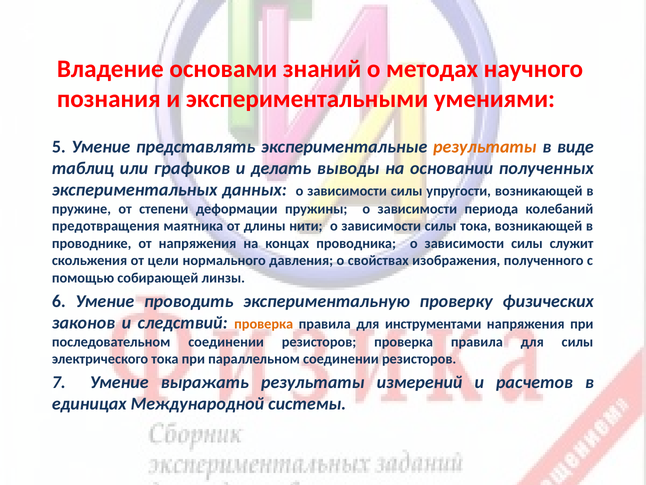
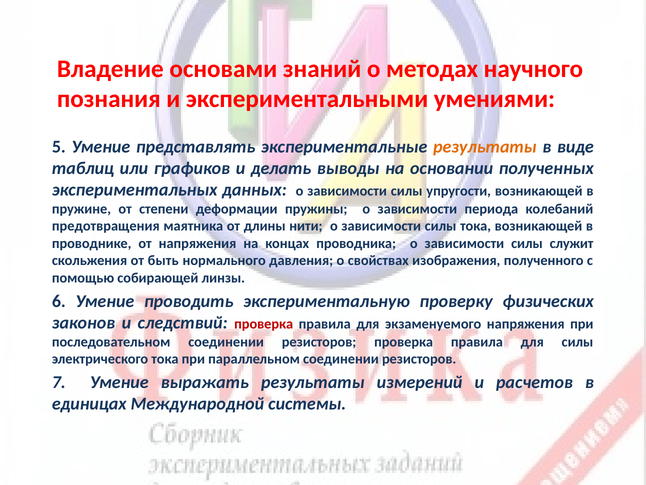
цели: цели -> быть (163, 260)
проверка colour: orange -> red (264, 324)
инструментами: инструментами -> экзаменуемого (433, 324)
